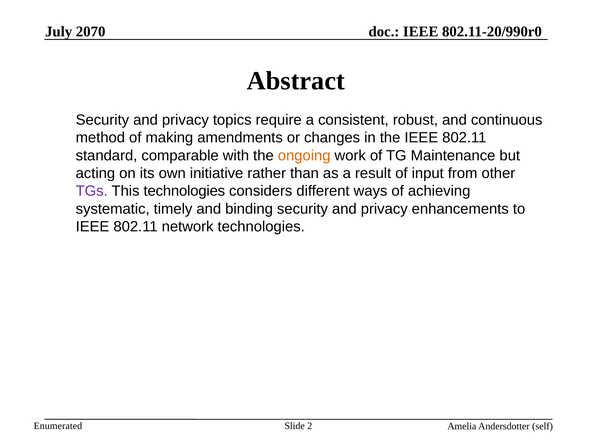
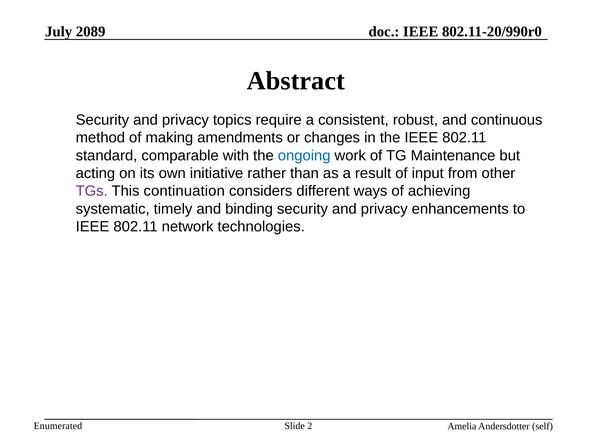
2070: 2070 -> 2089 (91, 32)
ongoing colour: orange -> blue (304, 156)
This technologies: technologies -> continuation (184, 191)
